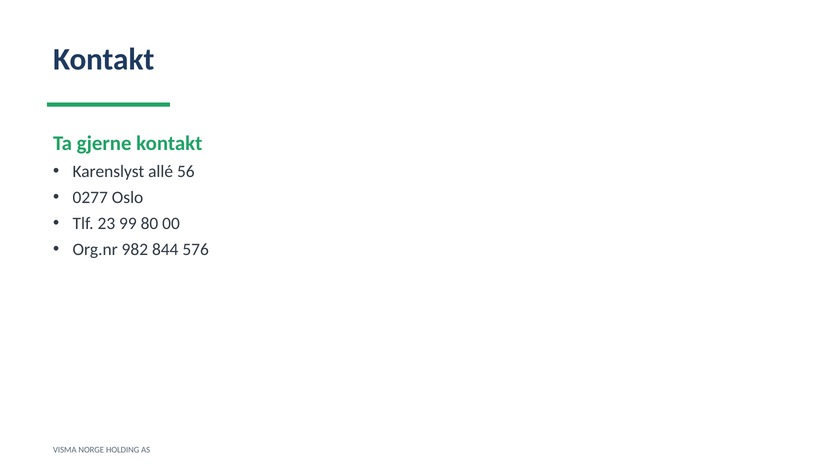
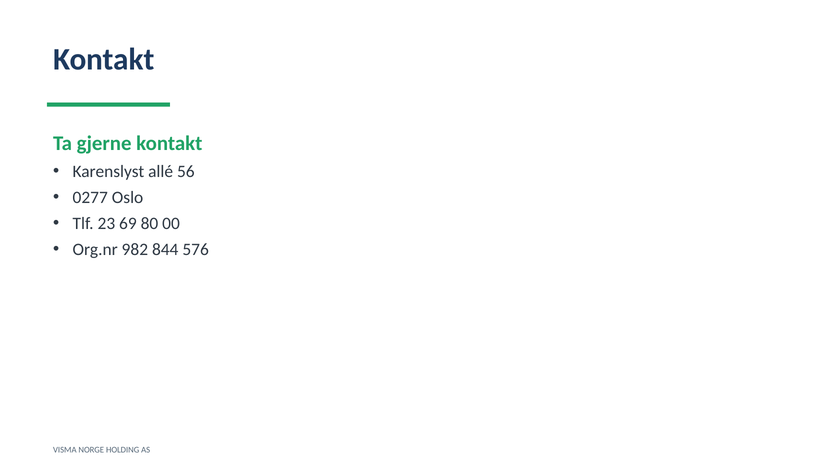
99: 99 -> 69 (128, 224)
